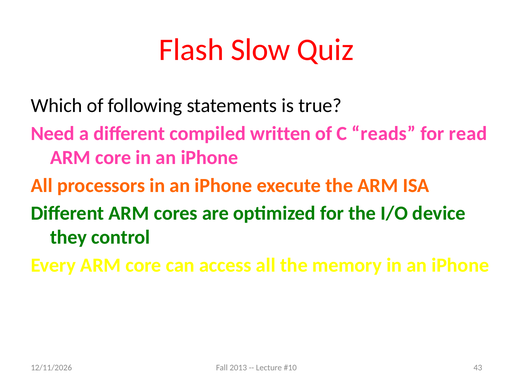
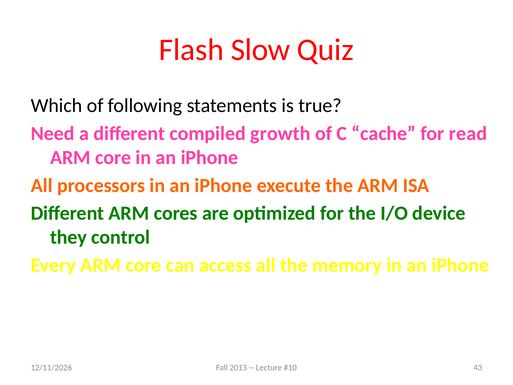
written: written -> growth (280, 134)
reads: reads -> cache (384, 134)
